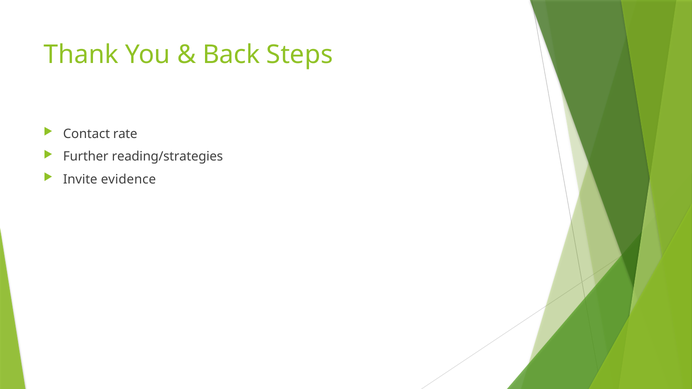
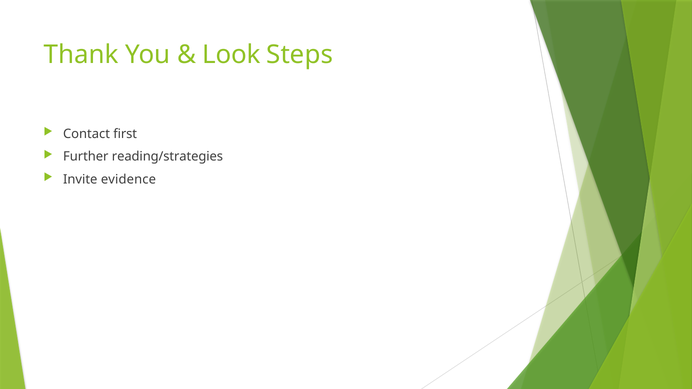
Back: Back -> Look (231, 55)
rate: rate -> first (125, 134)
